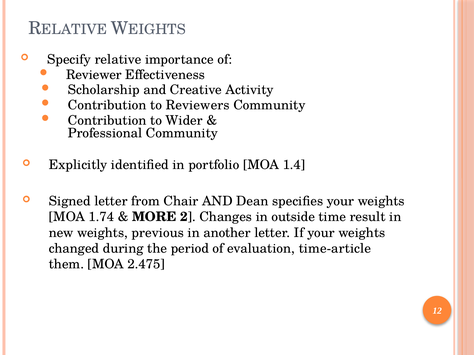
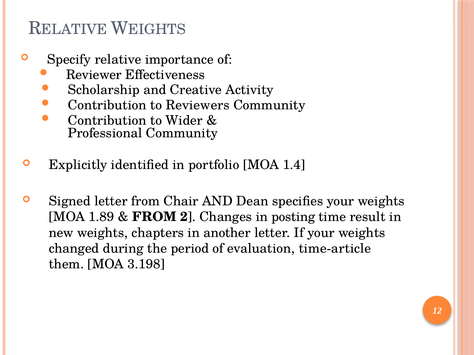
1.74: 1.74 -> 1.89 (101, 217)
MORE: MORE -> FROM (154, 217)
outside: outside -> posting (293, 217)
previous: previous -> chapters (158, 233)
2.475: 2.475 -> 3.198 (146, 265)
